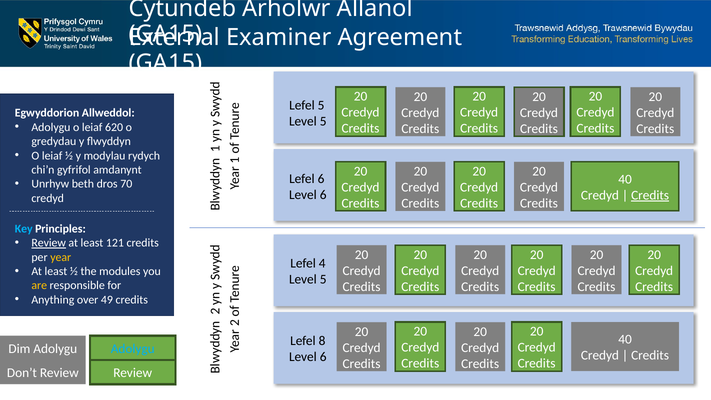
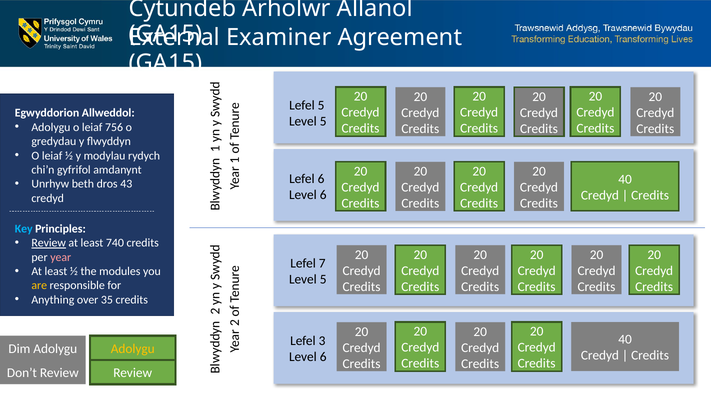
620: 620 -> 756 (114, 127)
70: 70 -> 43 (126, 184)
Credits underline: present -> none (650, 195)
121: 121 -> 740 (115, 243)
year colour: yellow -> pink (61, 257)
4: 4 -> 7 (322, 263)
49: 49 -> 35 (107, 300)
8: 8 -> 3 (322, 341)
Adolygu colour: light blue -> yellow (133, 349)
